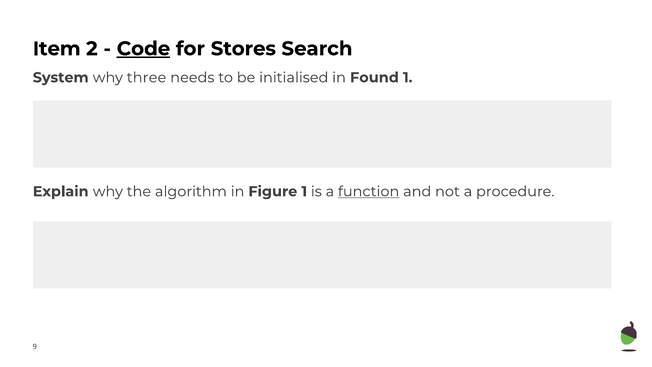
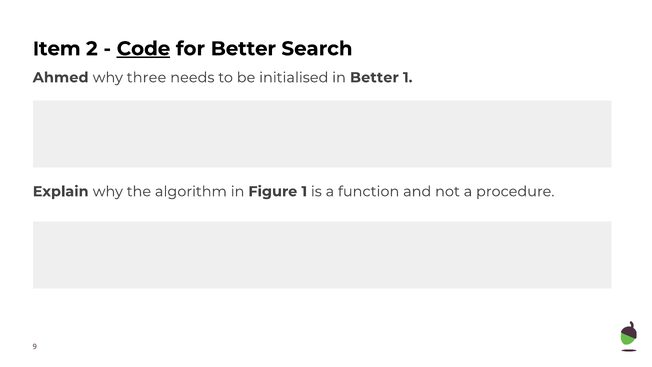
for Stores: Stores -> Better (243, 49)
System: System -> Ahmed (61, 78)
in Found: Found -> Better (374, 78)
function underline: present -> none (369, 191)
